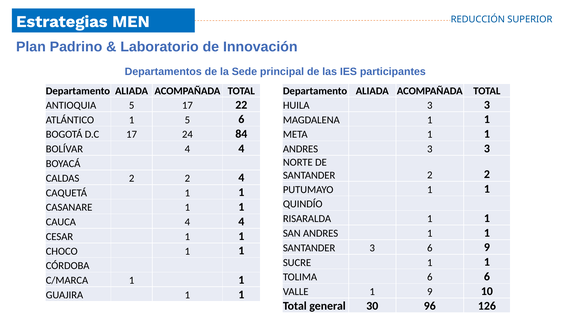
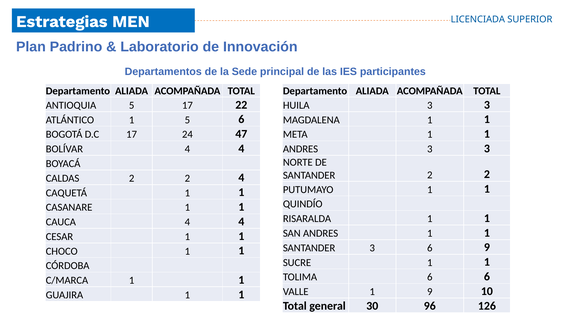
REDUCCIÓN: REDUCCIÓN -> LICENCIADA (478, 19)
84: 84 -> 47 (241, 134)
